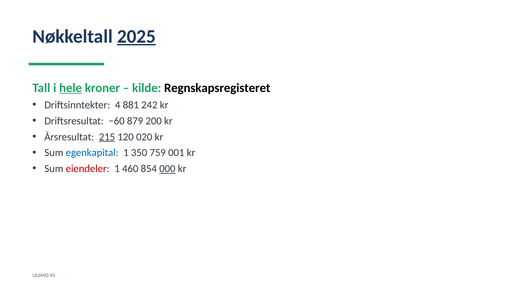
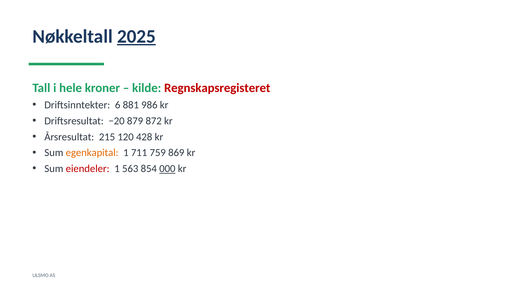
hele underline: present -> none (71, 88)
Regnskapsregisteret colour: black -> red (217, 88)
4: 4 -> 6 (118, 105)
242: 242 -> 986 (149, 105)
−60: −60 -> −20 (117, 121)
200: 200 -> 872 (154, 121)
215 underline: present -> none (107, 137)
020: 020 -> 428 (144, 137)
egenkapital colour: blue -> orange (92, 153)
350: 350 -> 711 (139, 153)
001: 001 -> 869 (176, 153)
460: 460 -> 563 (130, 169)
